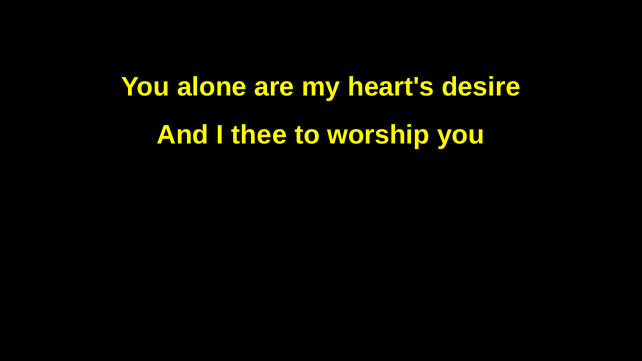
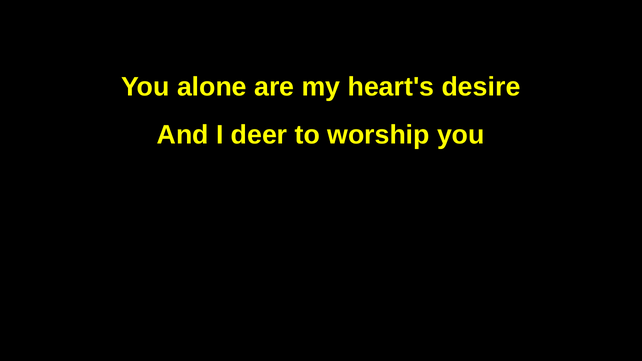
thee: thee -> deer (259, 135)
